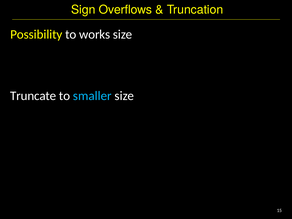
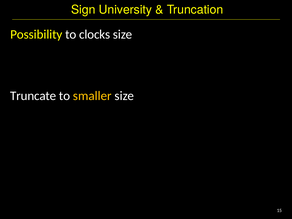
Overflows: Overflows -> University (125, 10)
works: works -> clocks (95, 34)
smaller colour: light blue -> yellow (92, 96)
